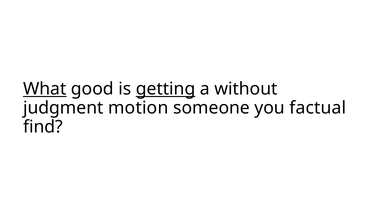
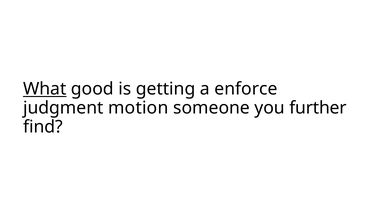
getting underline: present -> none (166, 89)
without: without -> enforce (246, 89)
factual: factual -> further (318, 108)
